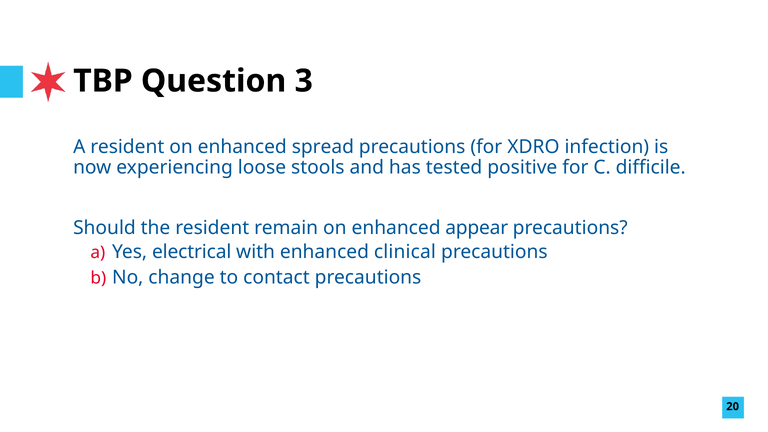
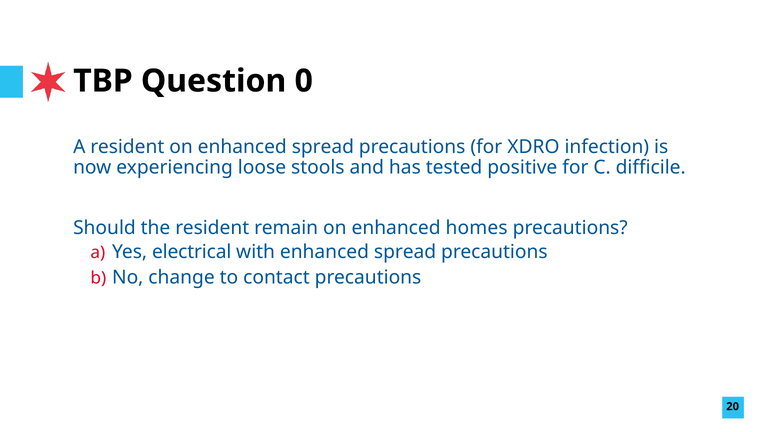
3: 3 -> 0 (304, 81)
appear: appear -> homes (477, 228)
with enhanced clinical: clinical -> spread (405, 252)
